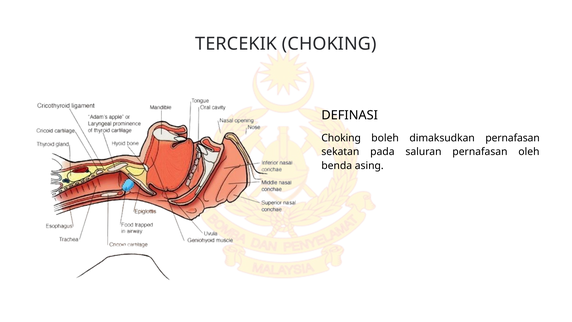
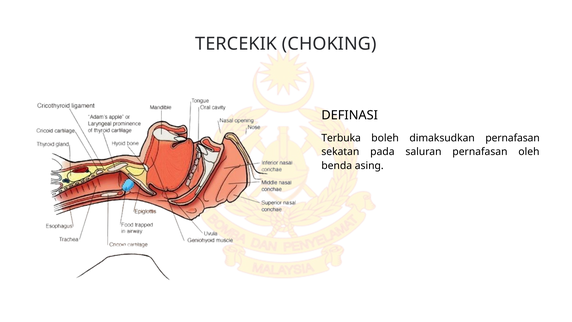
Choking: Choking -> Terbuka (341, 138)
